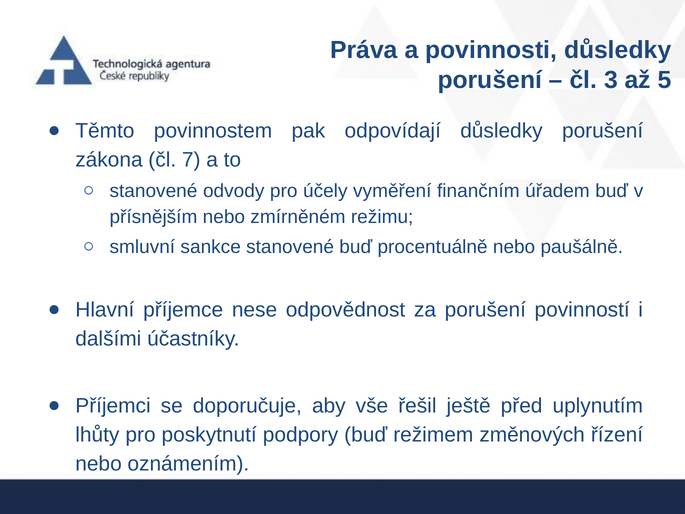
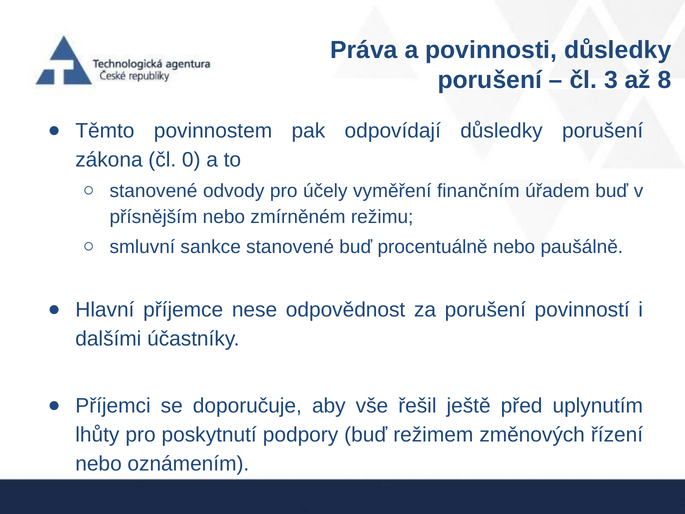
5: 5 -> 8 (664, 80)
7: 7 -> 0 (191, 160)
